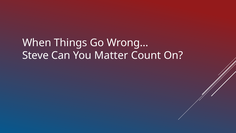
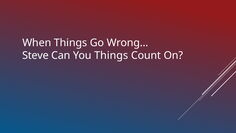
You Matter: Matter -> Things (111, 55)
